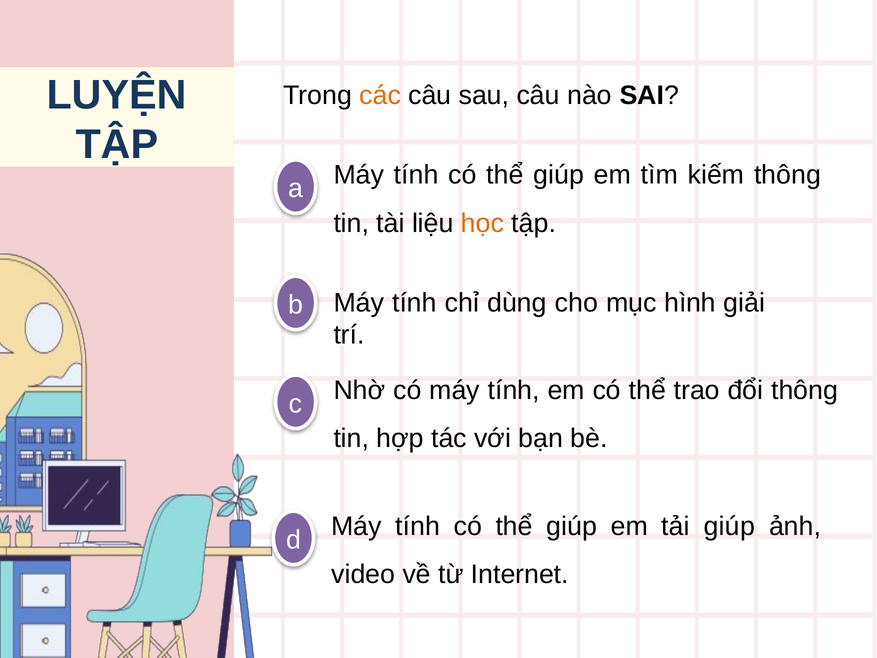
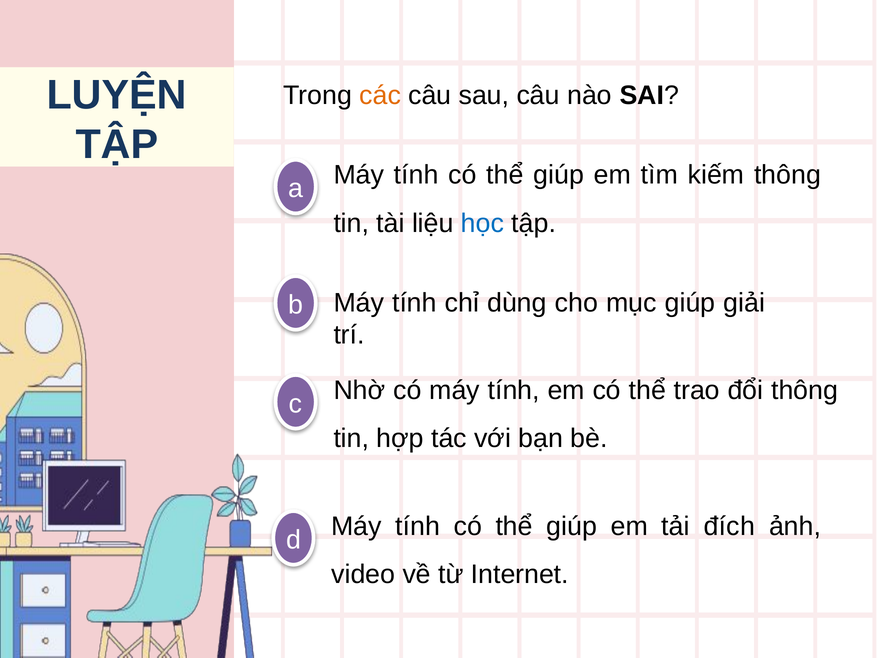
học colour: orange -> blue (483, 223)
mục hình: hình -> giúp (690, 303)
tải giúp: giúp -> đích (729, 526)
